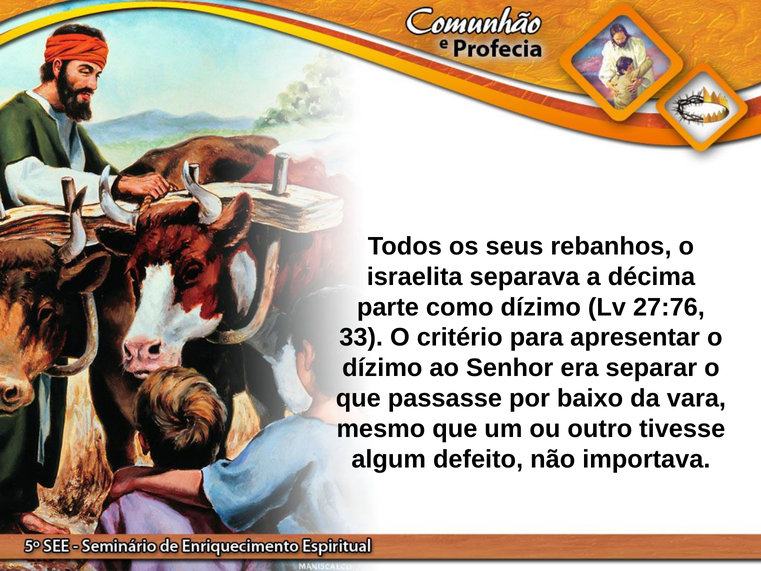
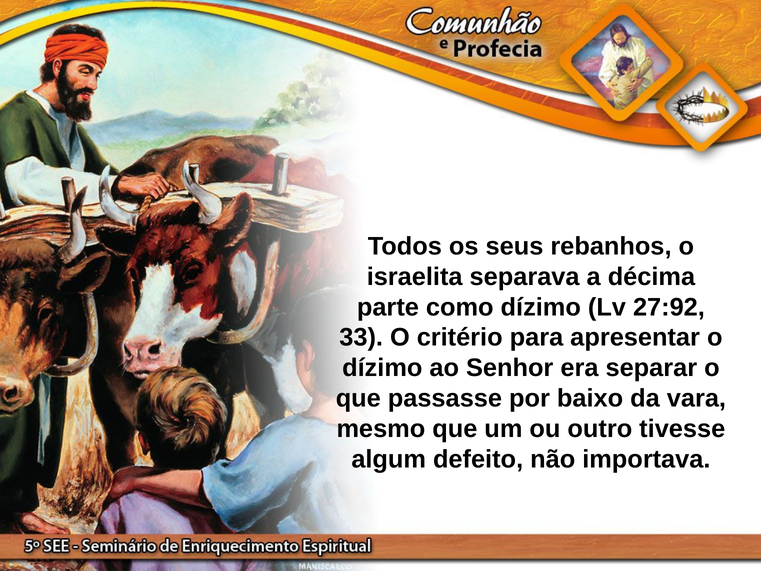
27:76: 27:76 -> 27:92 (669, 307)
